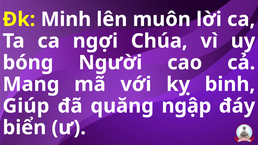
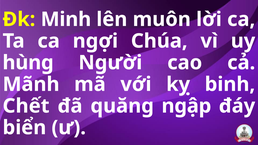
bóng: bóng -> hùng (28, 63)
Mang: Mang -> Mãnh (31, 84)
Giúp: Giúp -> Chết (26, 106)
